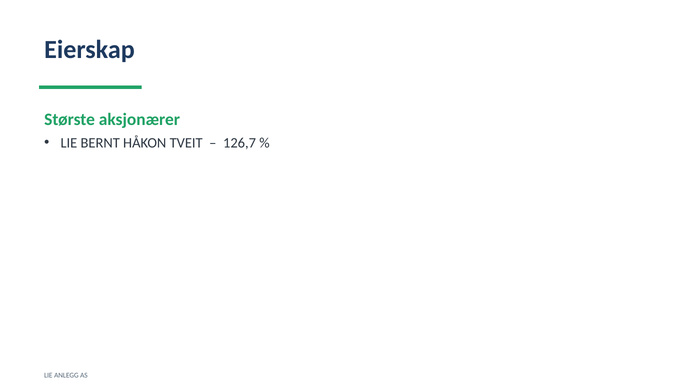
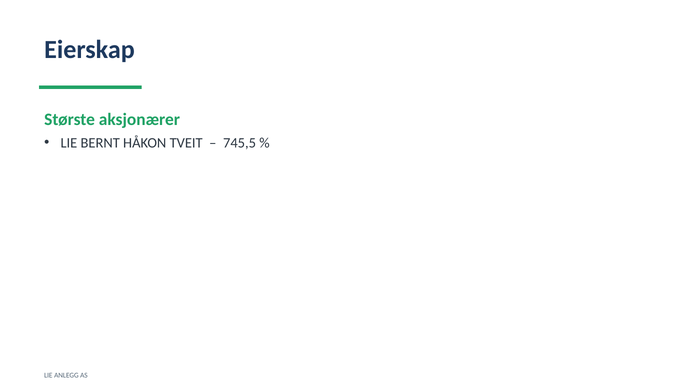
126,7: 126,7 -> 745,5 (240, 143)
